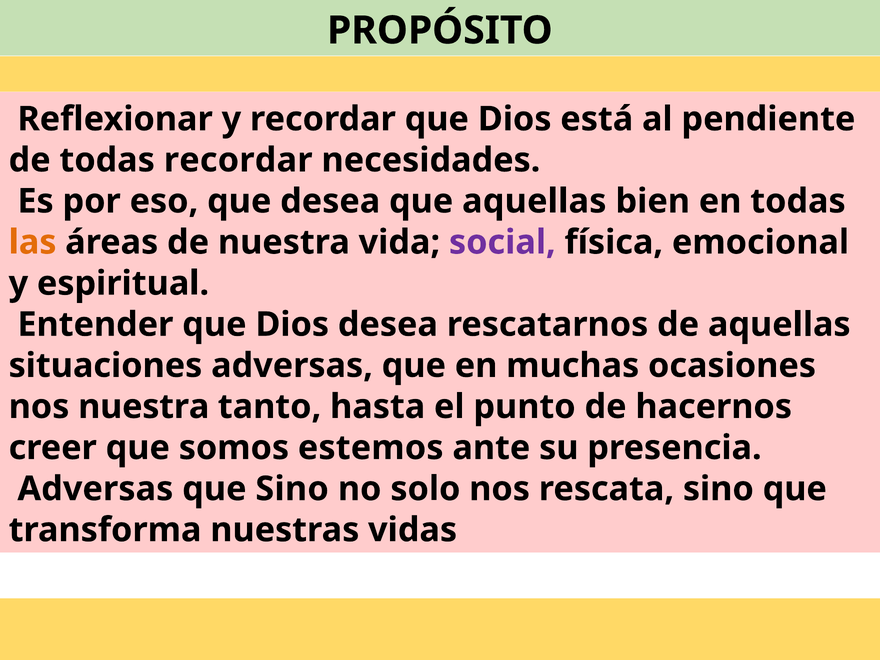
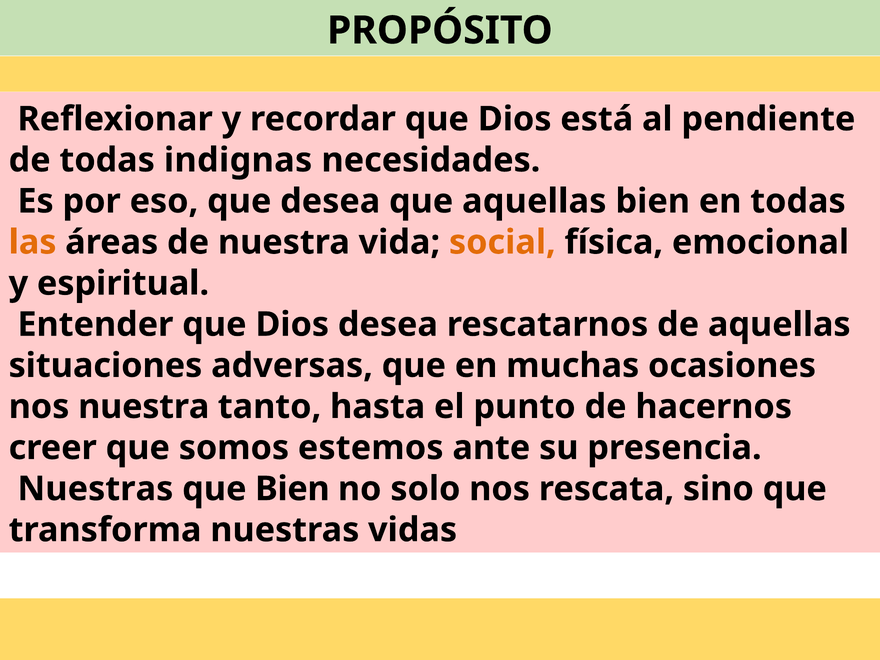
todas recordar: recordar -> indignas (238, 160)
social colour: purple -> orange (502, 242)
Adversas: Adversas -> Nuestras (95, 489)
que Sino: Sino -> Bien (292, 489)
